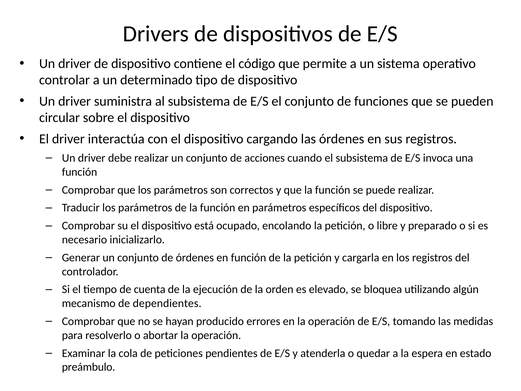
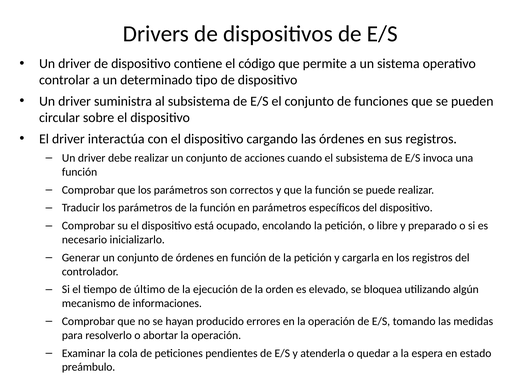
cuenta: cuenta -> último (150, 289)
dependientes: dependientes -> informaciones (167, 303)
